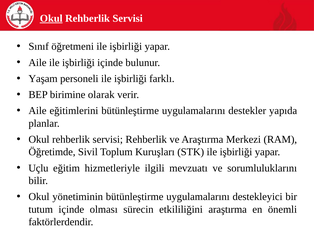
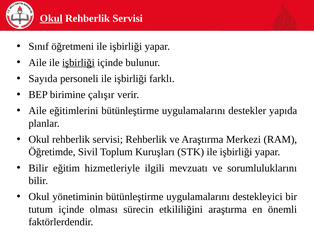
işbirliği underline: none -> present (78, 62)
Yaşam: Yaşam -> Sayıda (43, 78)
olarak: olarak -> çalışır (101, 95)
Uçlu: Uçlu -> Bilir (38, 168)
